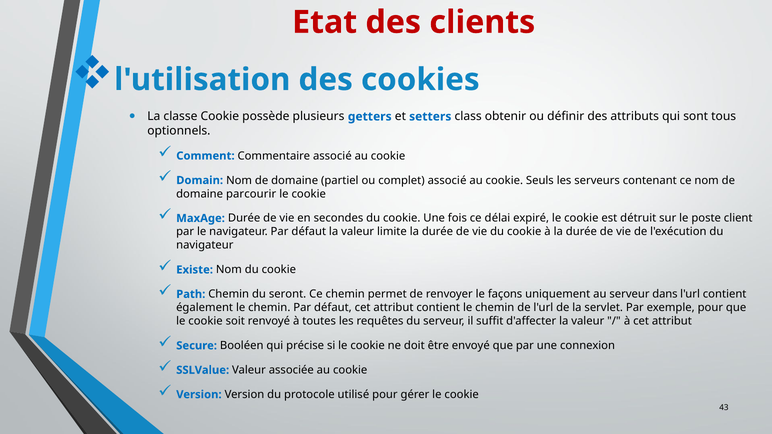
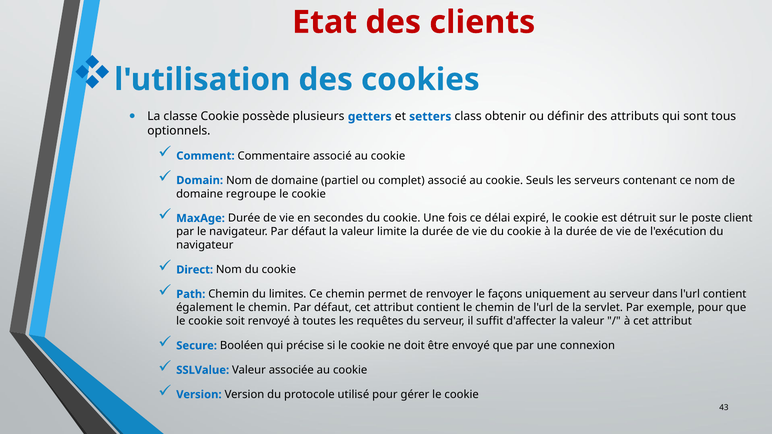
parcourir: parcourir -> regroupe (251, 194)
Existe: Existe -> Direct (195, 270)
seront: seront -> limites (288, 294)
